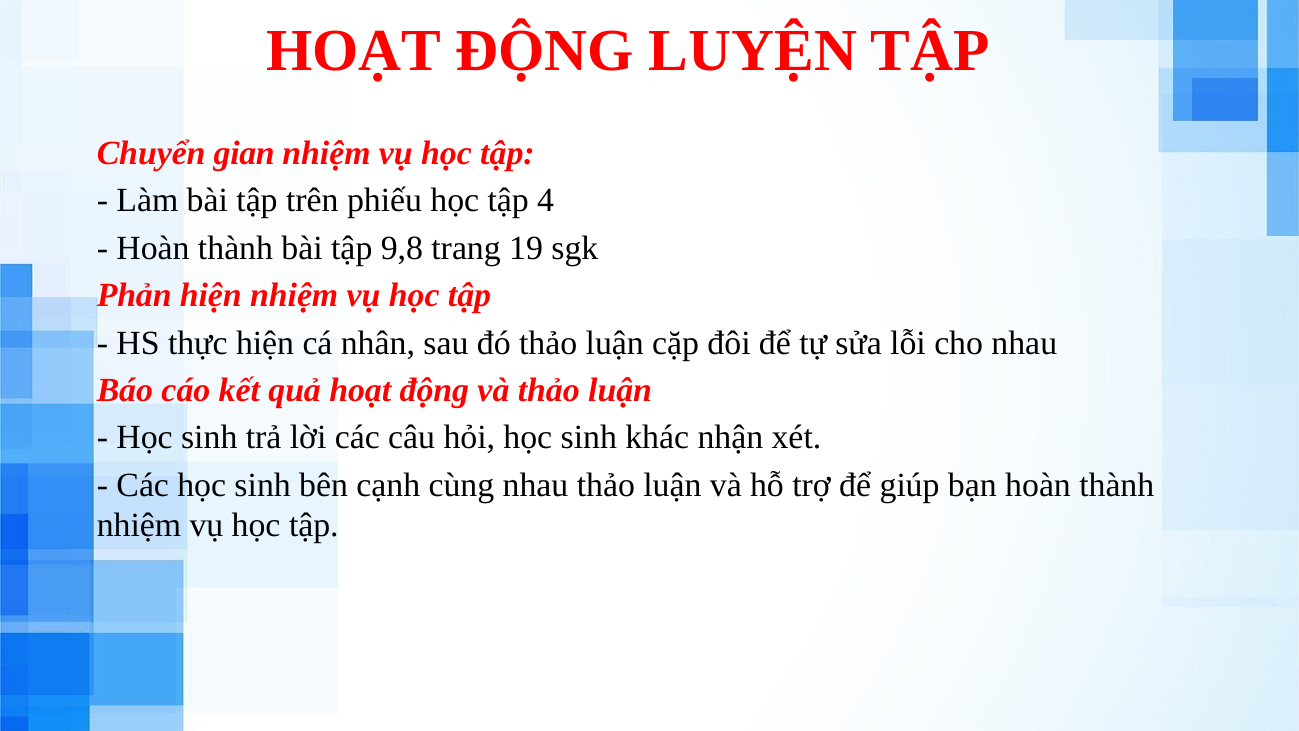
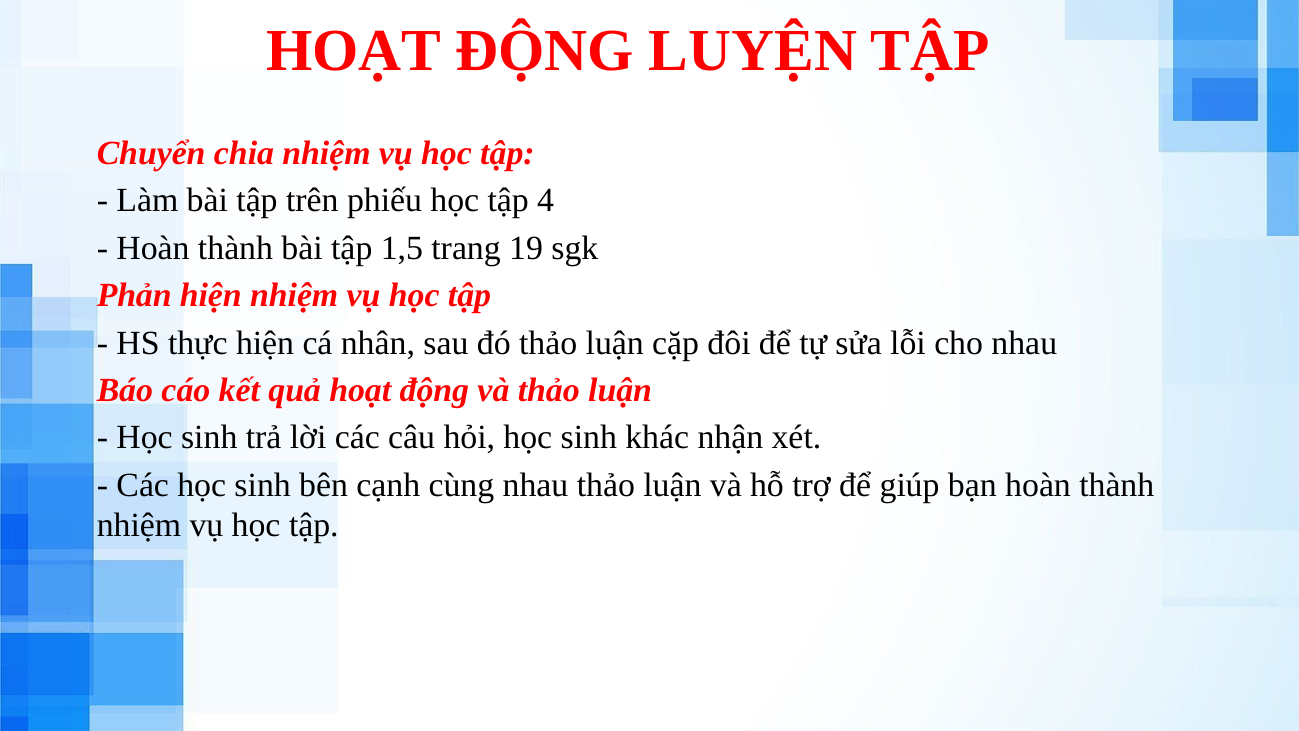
gian: gian -> chia (244, 153)
9,8: 9,8 -> 1,5 (402, 248)
